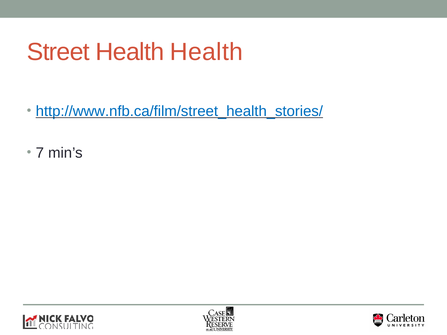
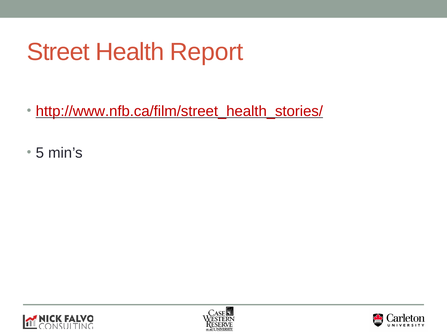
Health Health: Health -> Report (207, 52)
http://www.nfb.ca/film/street_health_stories/ colour: blue -> red (179, 111)
7: 7 -> 5 (40, 153)
